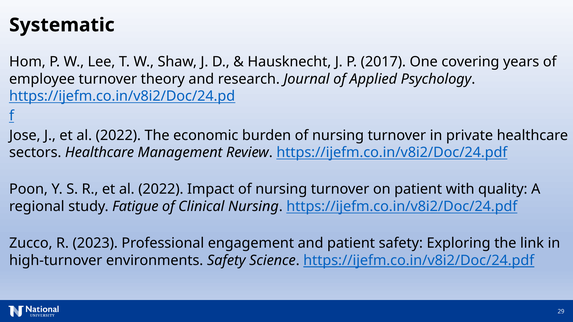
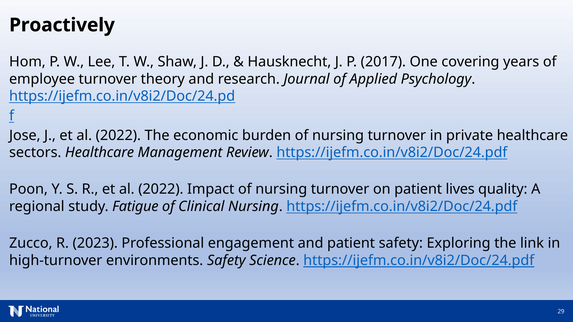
Systematic: Systematic -> Proactively (62, 25)
with: with -> lives (460, 189)
